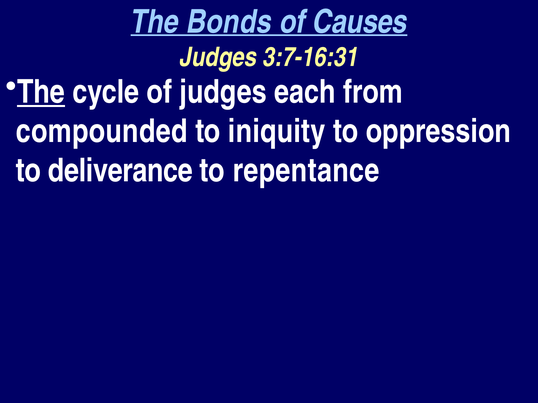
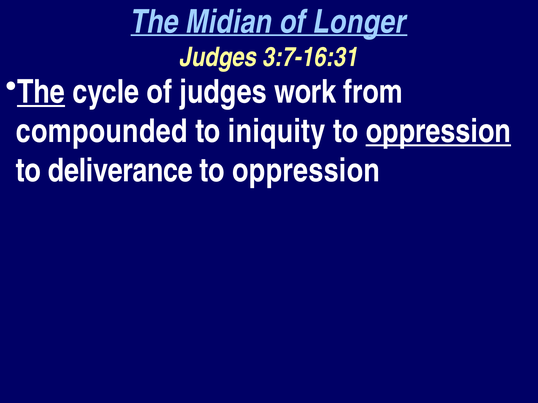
Bonds: Bonds -> Midian (229, 22)
Causes: Causes -> Longer (360, 22)
each: each -> work (305, 92)
oppression underline: none -> present (438, 131)
repentance: repentance -> oppression (306, 171)
